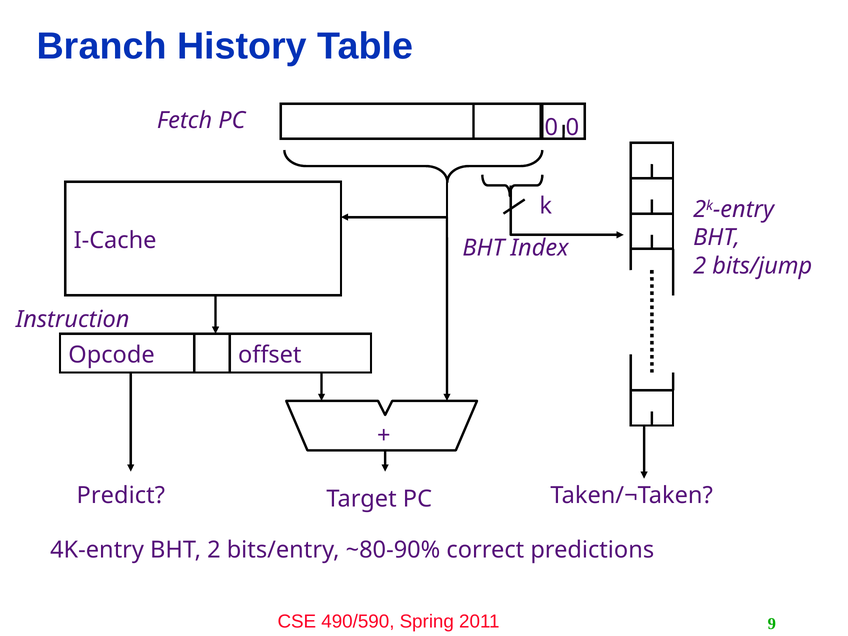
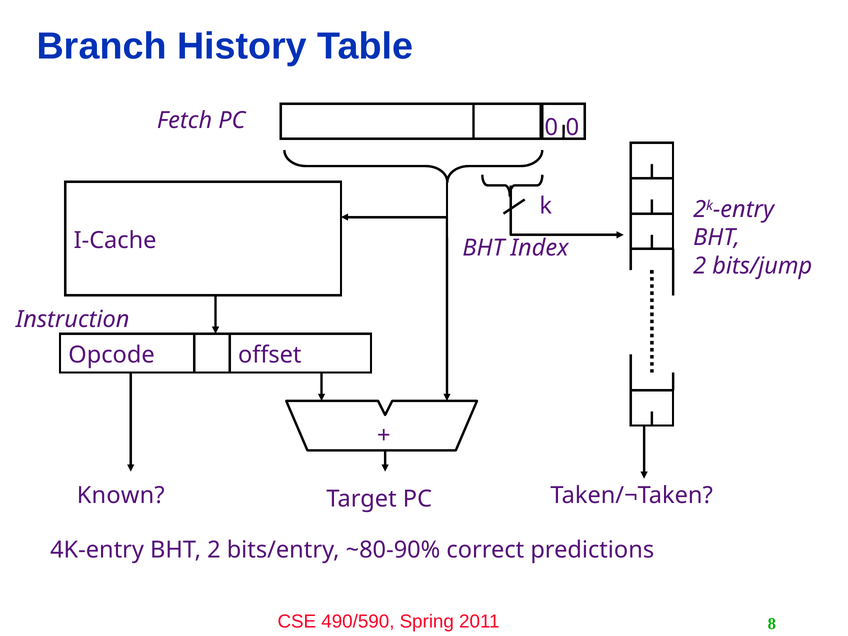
Predict: Predict -> Known (121, 495)
9: 9 -> 8 (772, 624)
